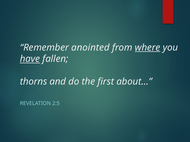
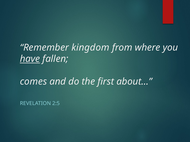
anointed: anointed -> kingdom (90, 48)
where underline: present -> none (148, 48)
thorns: thorns -> comes (33, 82)
